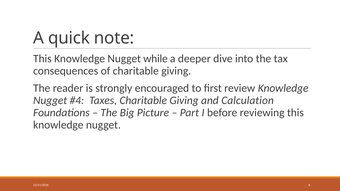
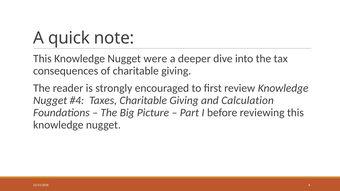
while: while -> were (155, 59)
